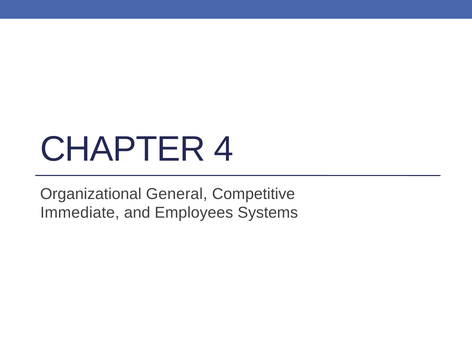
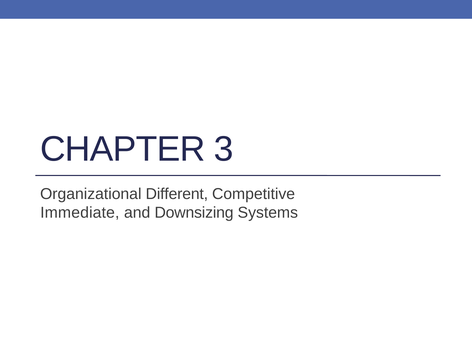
4: 4 -> 3 (224, 149)
General: General -> Different (177, 194)
Employees: Employees -> Downsizing (194, 213)
